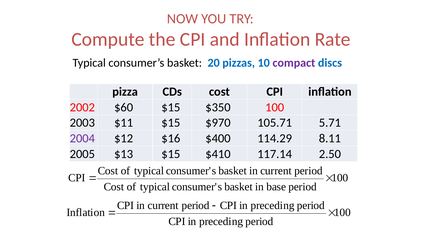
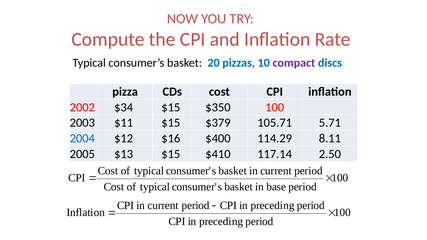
$60: $60 -> $34 (124, 107)
$970: $970 -> $379 (218, 123)
2004 colour: purple -> blue (82, 138)
